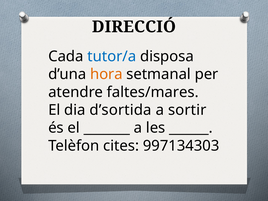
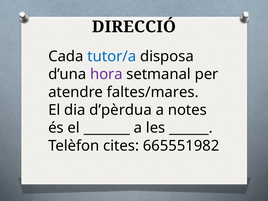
hora colour: orange -> purple (106, 74)
d’sortida: d’sortida -> d’pèrdua (121, 110)
sortir: sortir -> notes (187, 110)
997134303: 997134303 -> 665551982 (181, 146)
